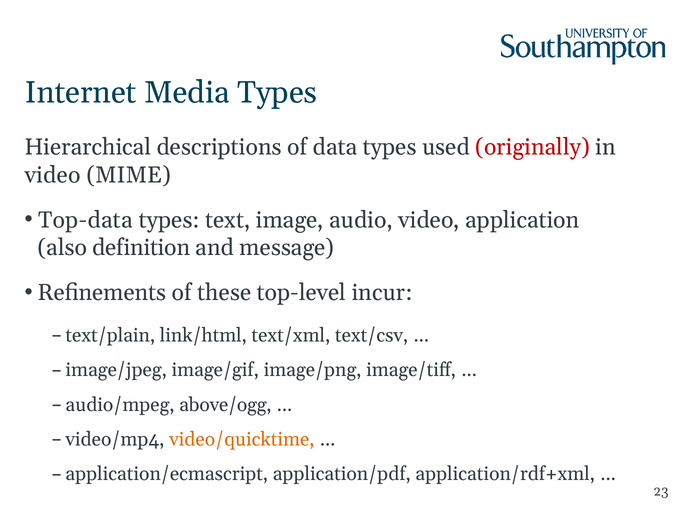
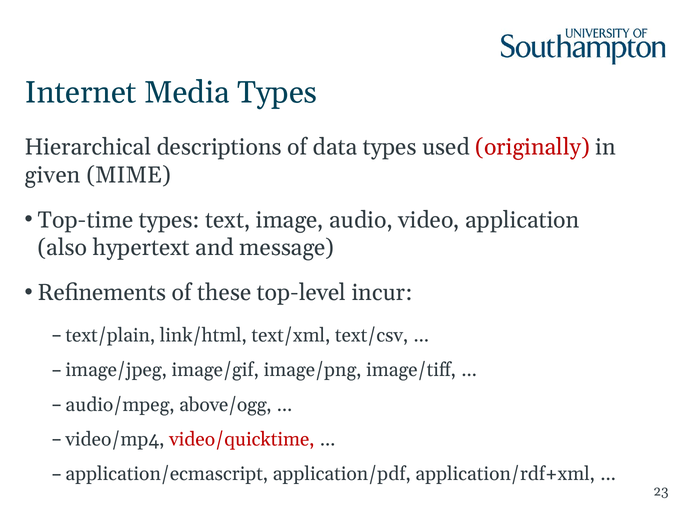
video: video -> given (53, 175)
Top-data: Top-data -> Top-time (85, 220)
definition: definition -> hypertext (141, 248)
video/quicktime colour: orange -> red (242, 439)
